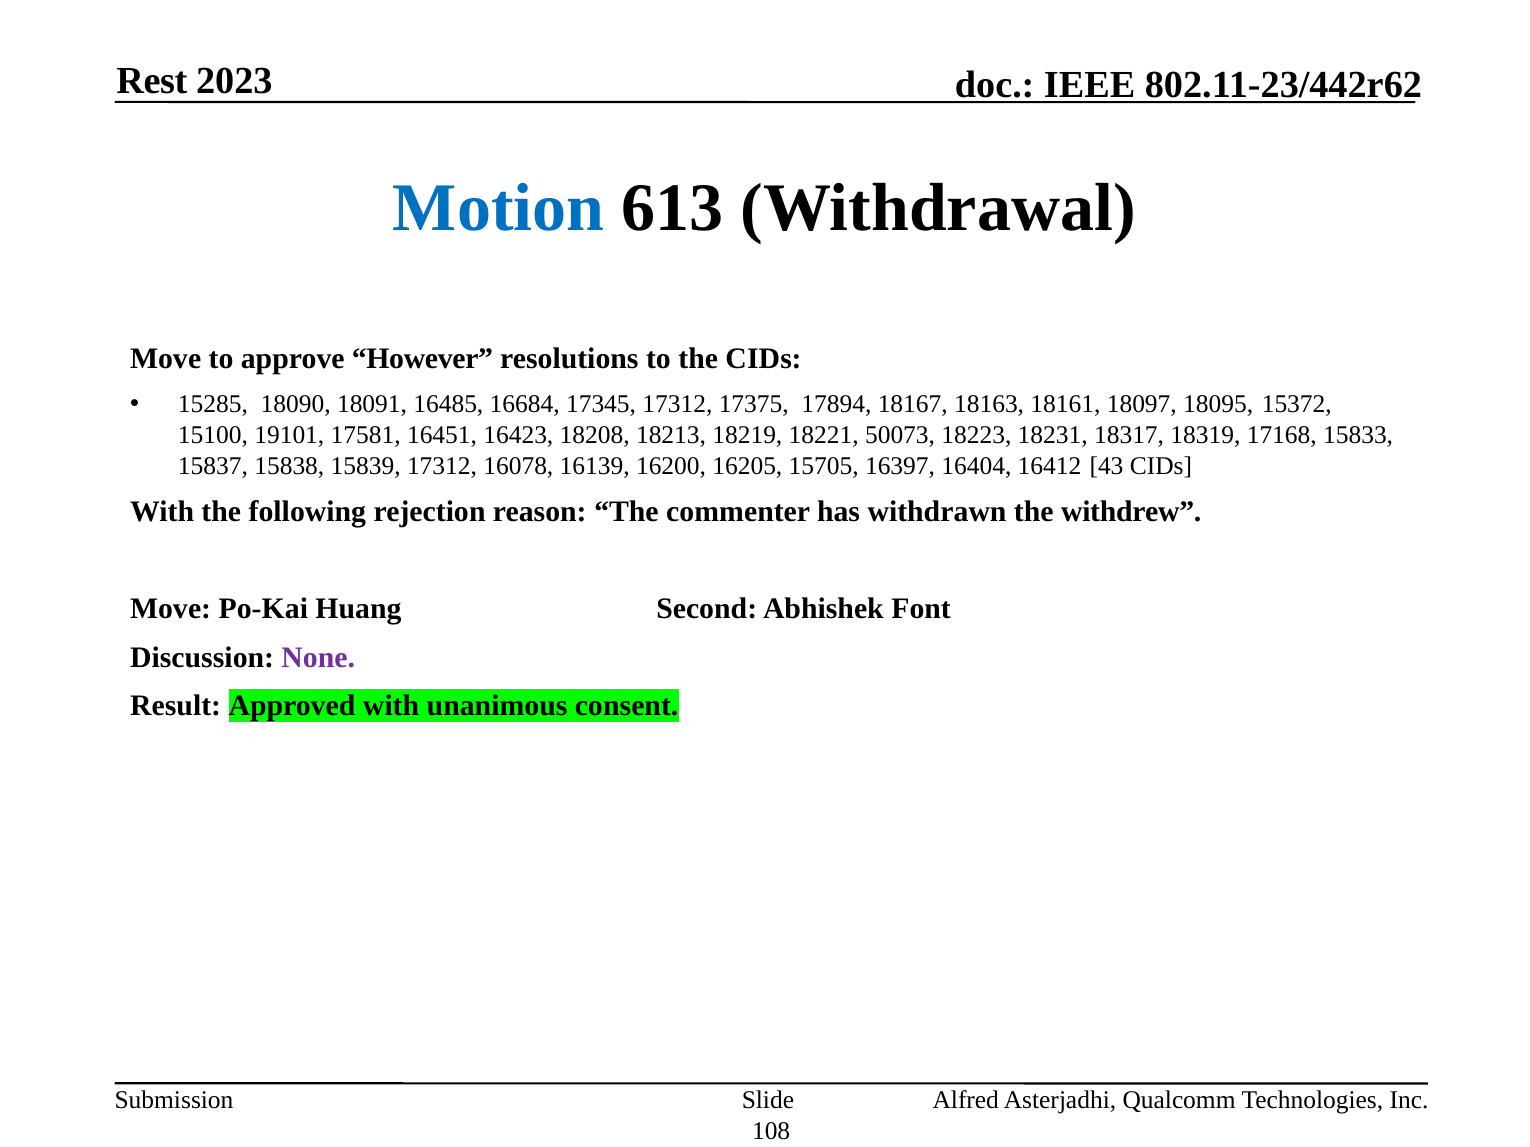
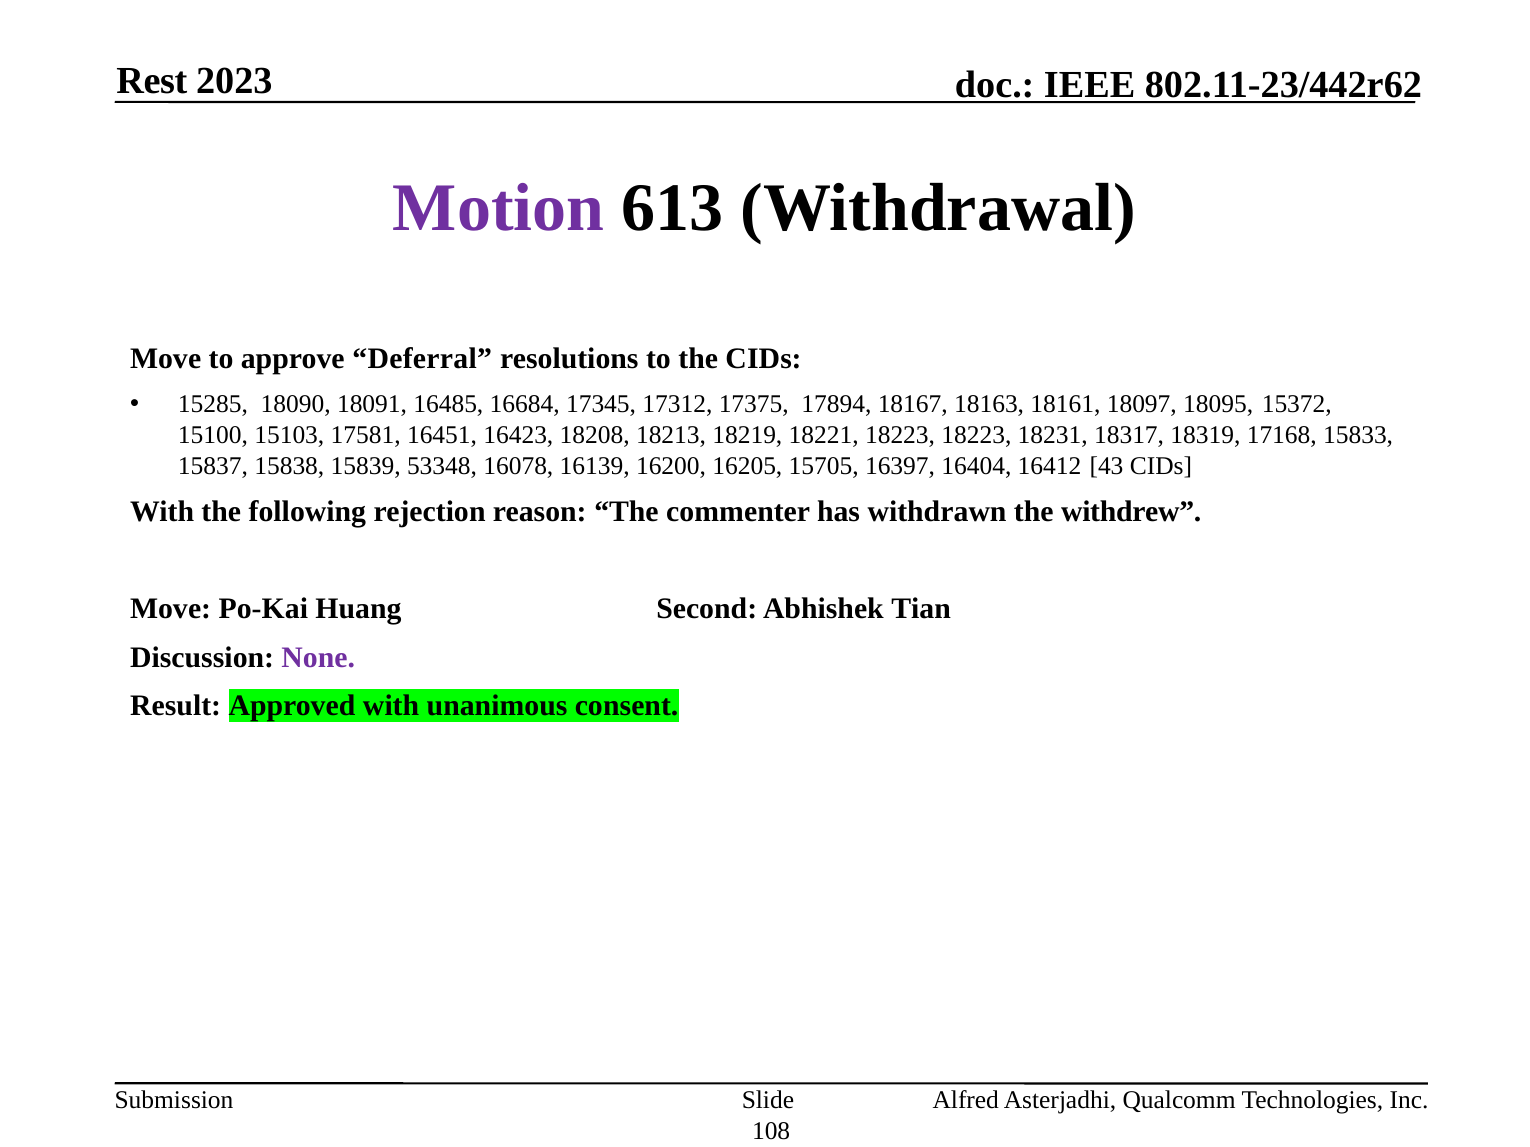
Motion colour: blue -> purple (499, 209)
However: However -> Deferral (422, 359)
19101: 19101 -> 15103 (289, 435)
18221 50073: 50073 -> 18223 (900, 435)
15839 17312: 17312 -> 53348 (442, 466)
Font: Font -> Tian (921, 609)
